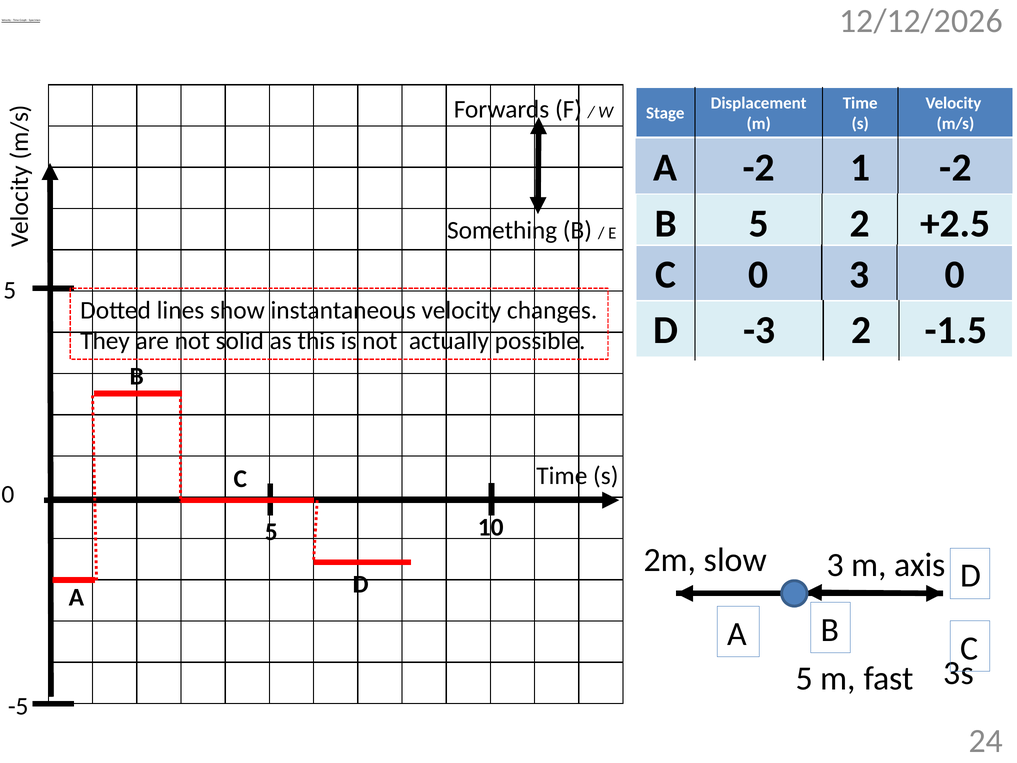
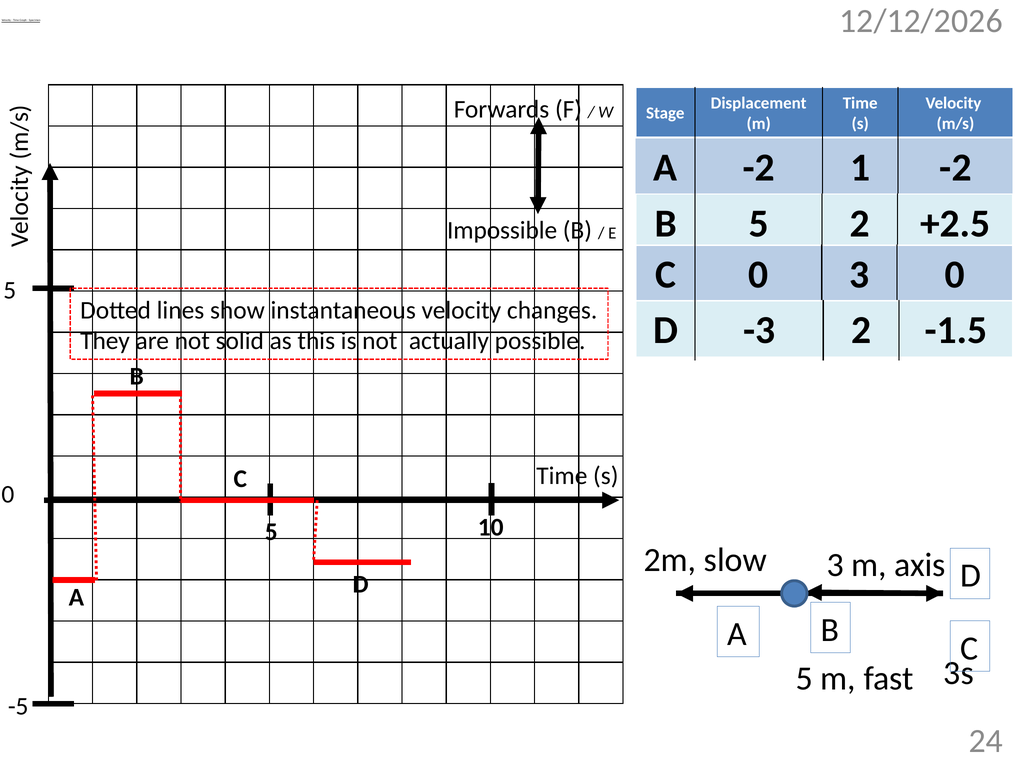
Something: Something -> Impossible (502, 230)
